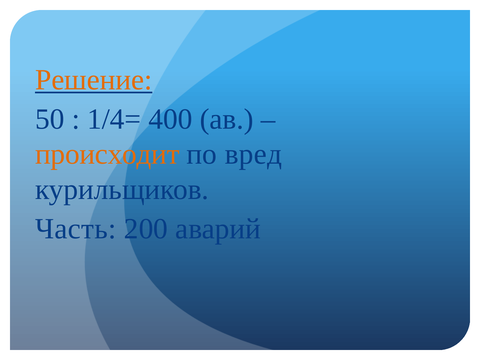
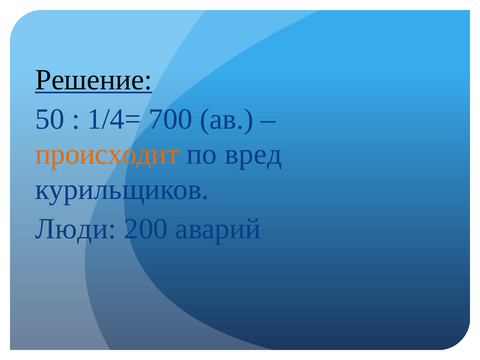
Решение colour: orange -> black (94, 80)
400: 400 -> 700 (170, 119)
Часть: Часть -> Люди (76, 229)
